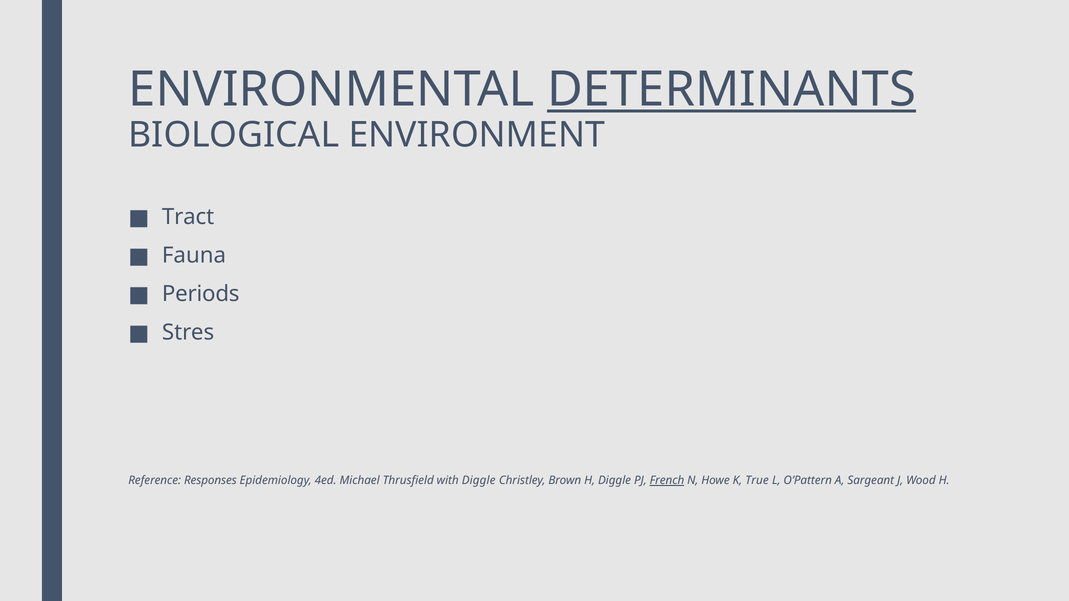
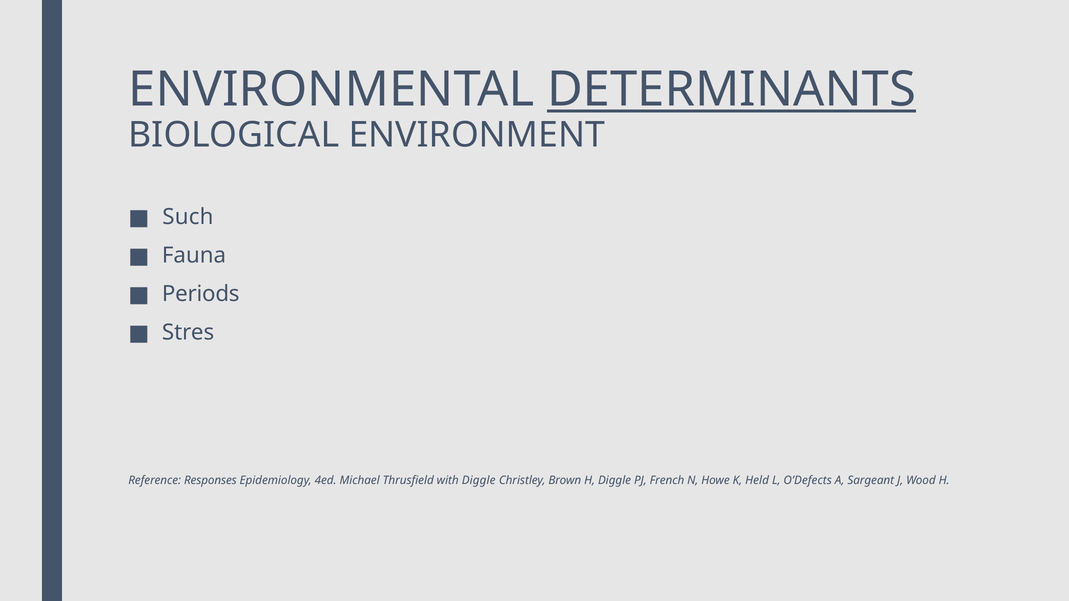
Tract: Tract -> Such (188, 217)
French underline: present -> none (667, 481)
True: True -> Held (757, 481)
O’Pattern: O’Pattern -> O’Defects (808, 481)
